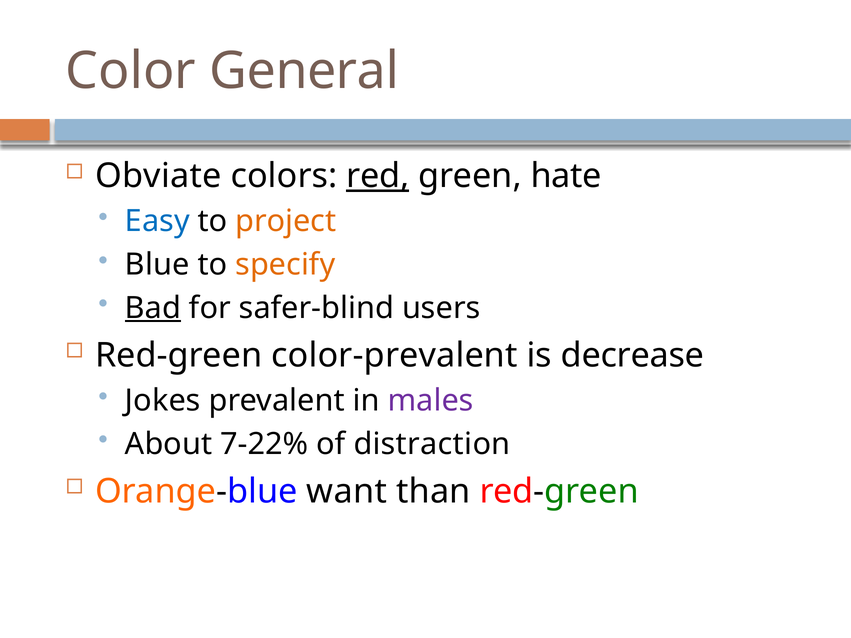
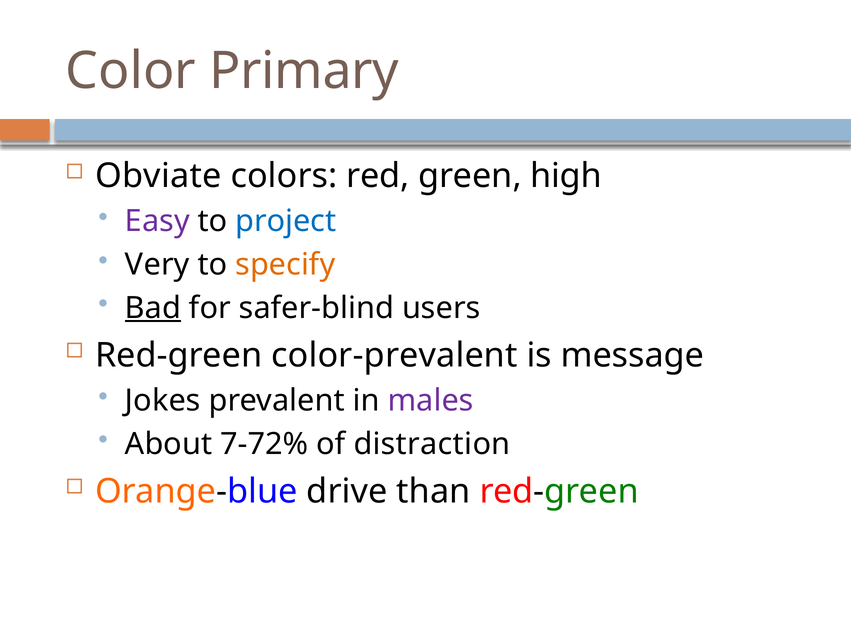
General: General -> Primary (304, 71)
red underline: present -> none (378, 176)
hate: hate -> high (566, 176)
Easy colour: blue -> purple (157, 221)
project colour: orange -> blue (286, 221)
Blue: Blue -> Very (157, 265)
decrease: decrease -> message (632, 356)
7-22%: 7-22% -> 7-72% (264, 444)
want: want -> drive (347, 492)
